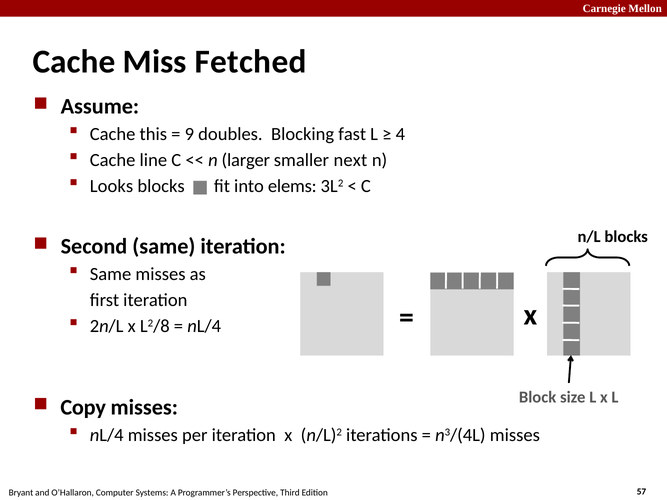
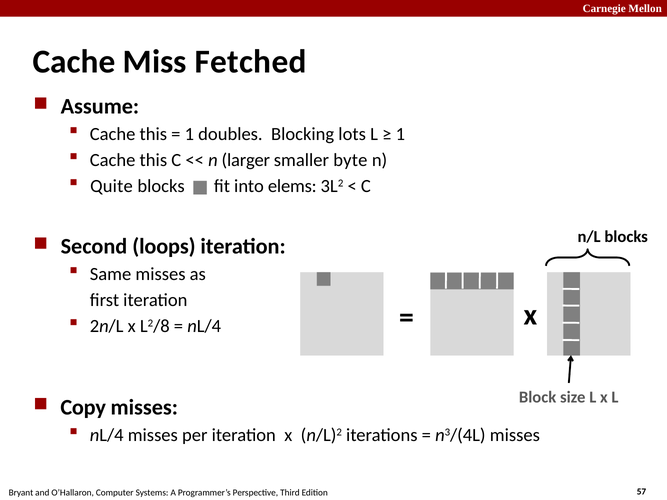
9: 9 -> 1 (189, 134)
fast: fast -> lots (352, 134)
4: 4 -> 1 (400, 134)
line: line -> this (153, 160)
next: next -> byte (350, 160)
Looks: Looks -> Quite (111, 186)
Second same: same -> loops (164, 247)
